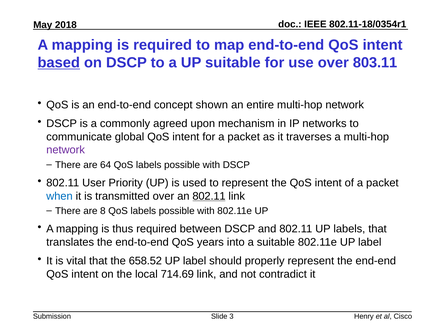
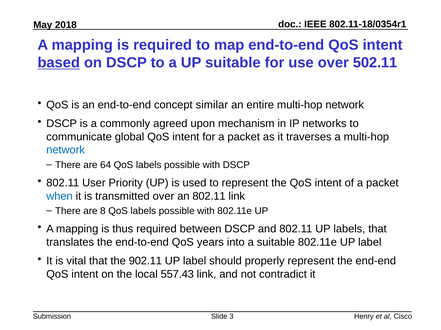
803.11: 803.11 -> 502.11 (375, 63)
shown: shown -> similar (212, 105)
network colour: purple -> blue (66, 150)
802.11 underline: present -> none (209, 197)
658.52: 658.52 -> 902.11 (145, 261)
714.69: 714.69 -> 557.43 (177, 275)
